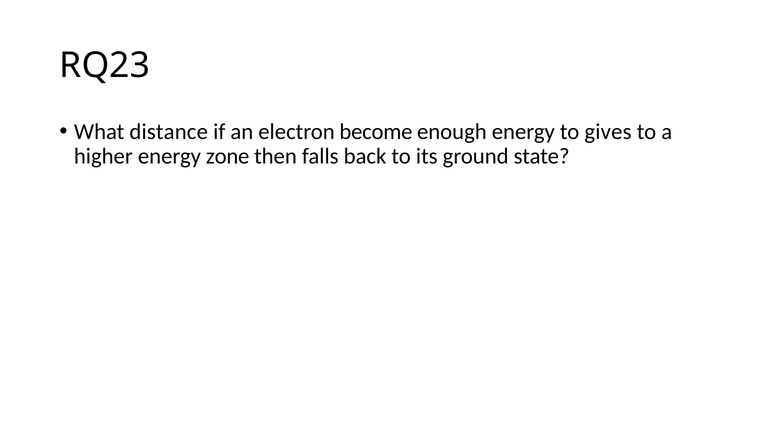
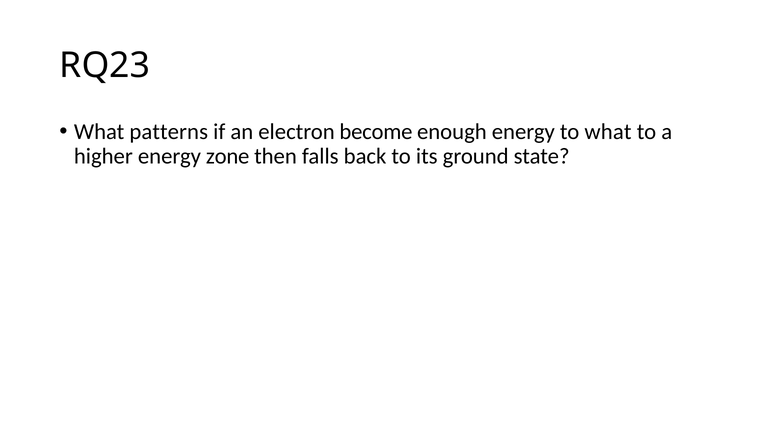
distance: distance -> patterns (169, 132)
to gives: gives -> what (608, 132)
